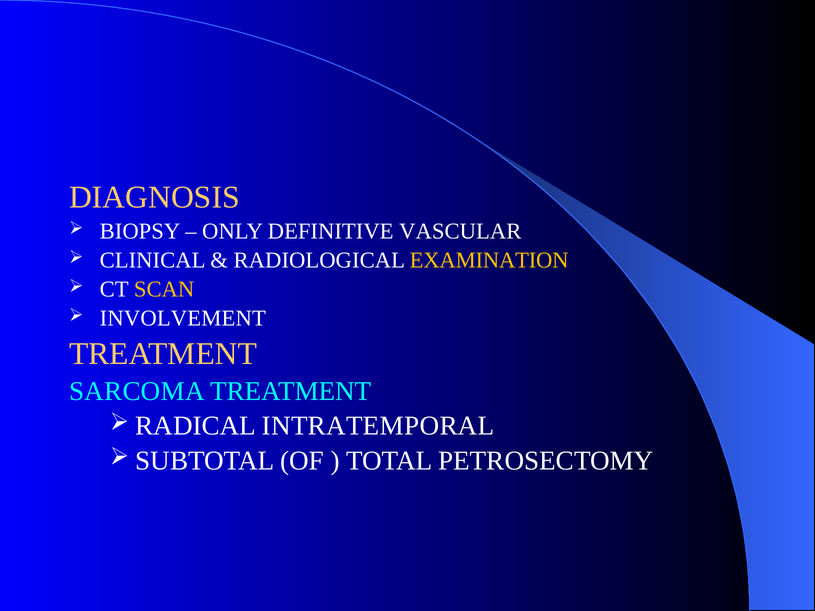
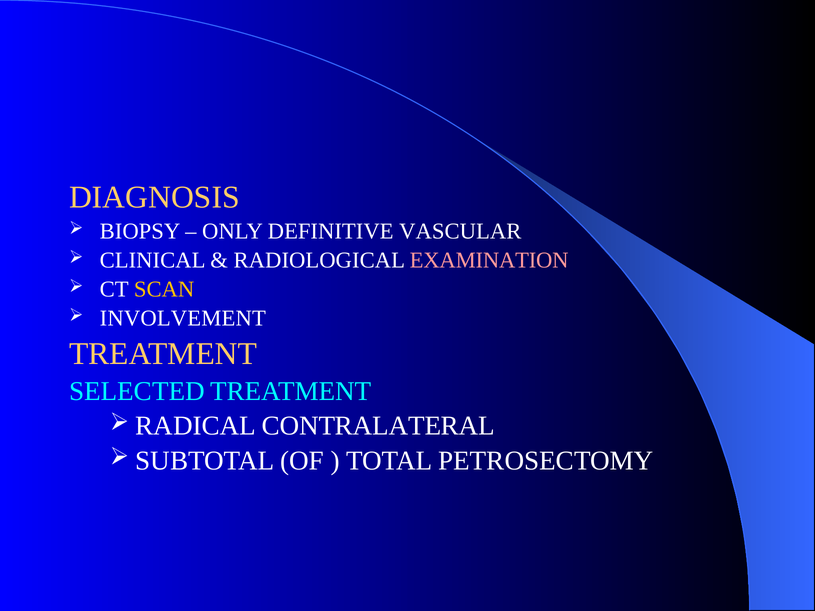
EXAMINATION colour: yellow -> pink (489, 260)
SARCOMA: SARCOMA -> SELECTED (137, 391)
INTRATEMPORAL: INTRATEMPORAL -> CONTRALATERAL (378, 426)
